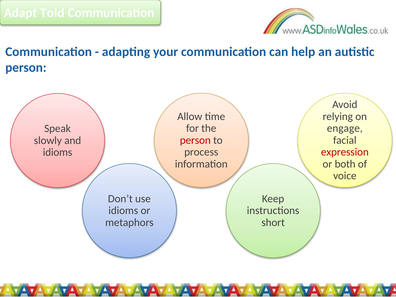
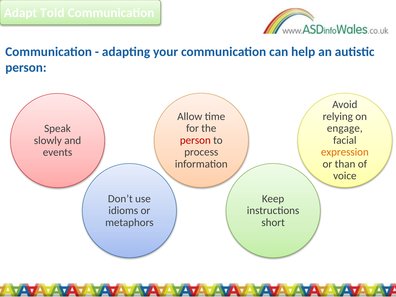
expression colour: red -> orange (345, 152)
idioms: idioms -> events (58, 152)
both: both -> than (345, 164)
